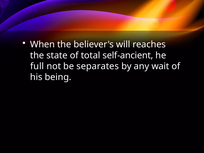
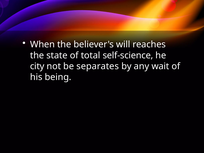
self-ancient: self-ancient -> self-science (128, 55)
full: full -> city (37, 66)
